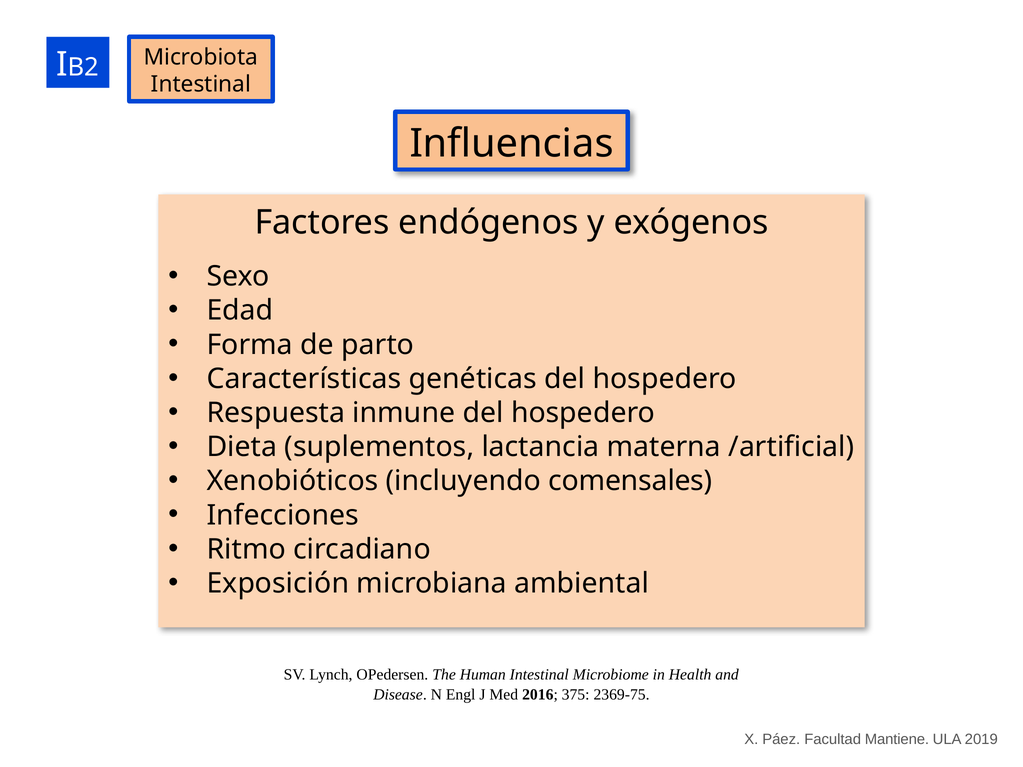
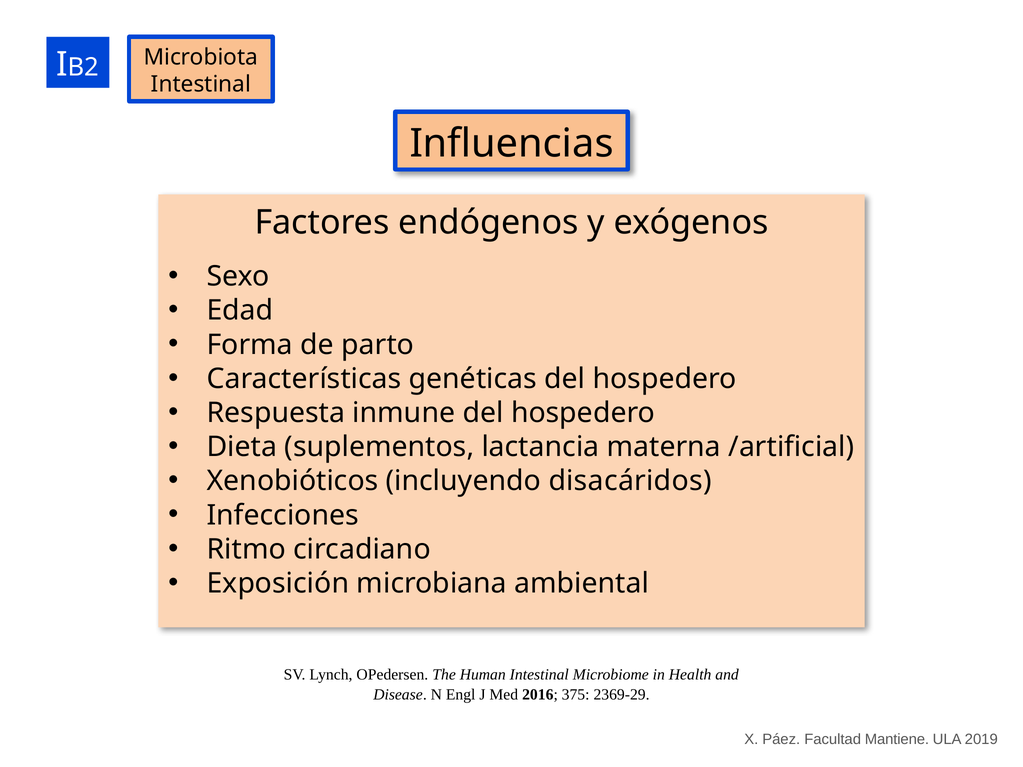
comensales: comensales -> disacáridos (630, 481)
2369-75: 2369-75 -> 2369-29 (622, 695)
